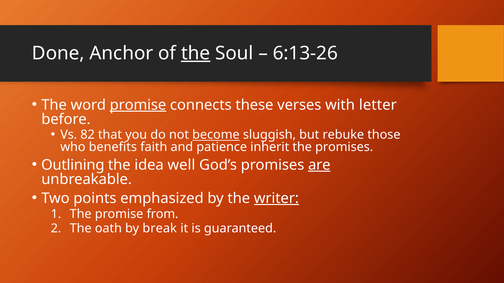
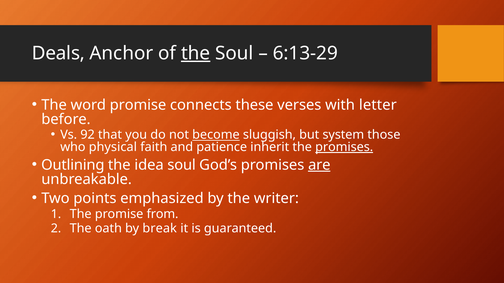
Done: Done -> Deals (58, 53)
6:13-26: 6:13-26 -> 6:13-29 (305, 53)
promise underline: present -> none (138, 105)
82: 82 -> 92 (88, 135)
rebuke: rebuke -> system (343, 135)
benefits: benefits -> physical (113, 147)
promises underline: none -> present (344, 147)
idea well: well -> soul (182, 165)
writer underline: present -> none (276, 199)
